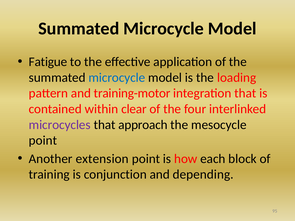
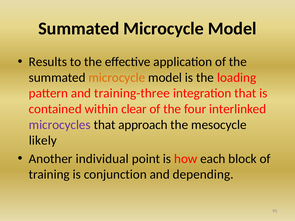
Fatigue: Fatigue -> Results (48, 62)
microcycle colour: blue -> orange (117, 78)
training-motor: training-motor -> training-three (132, 93)
point: point -> likely (43, 141)
extension: extension -> individual (102, 159)
